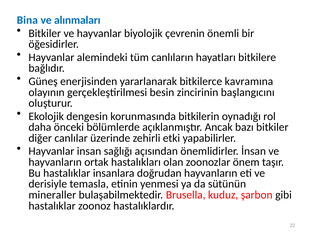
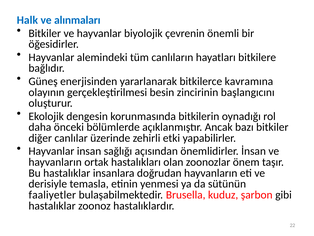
Bina: Bina -> Halk (27, 20)
mineraller: mineraller -> faaliyetler (52, 194)
